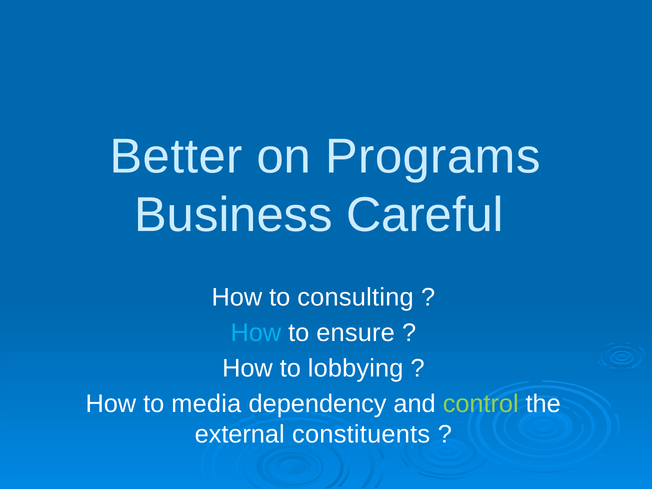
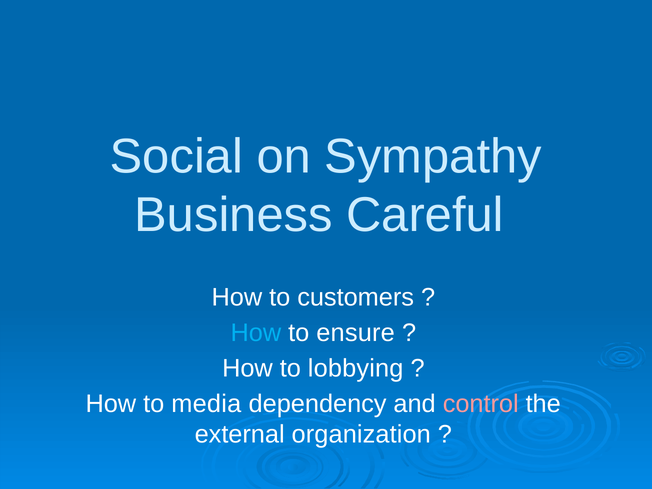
Better: Better -> Social (176, 157)
Programs: Programs -> Sympathy (433, 157)
consulting: consulting -> customers (356, 297)
control colour: light green -> pink (481, 404)
constituents: constituents -> organization (361, 434)
